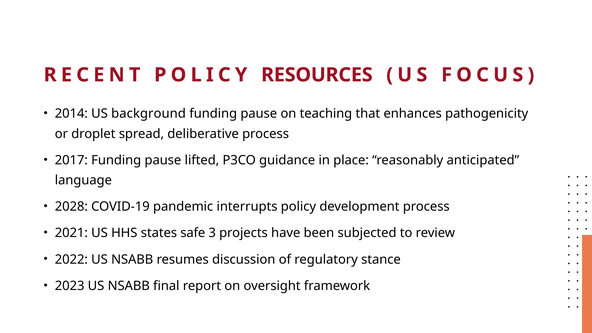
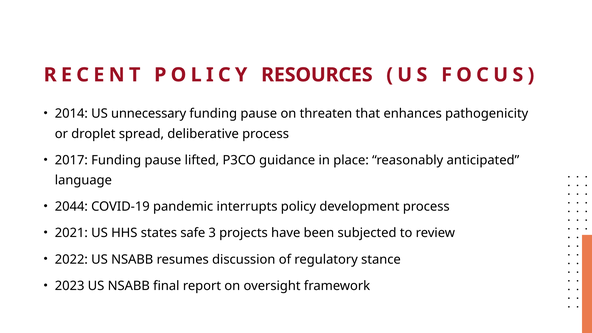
background: background -> unnecessary (149, 114)
teaching: teaching -> threaten (326, 114)
2028: 2028 -> 2044 (71, 207)
